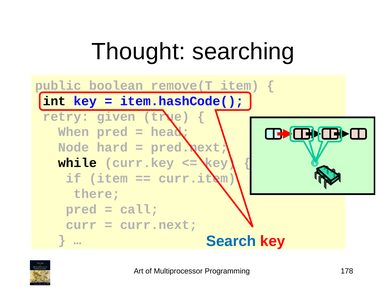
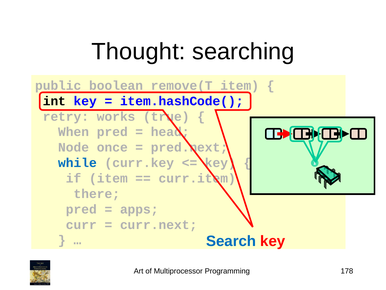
given: given -> works (116, 116)
hard: hard -> once (112, 147)
while colour: black -> blue (78, 163)
call: call -> apps (139, 209)
